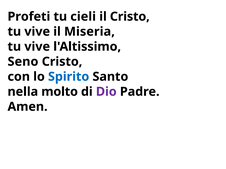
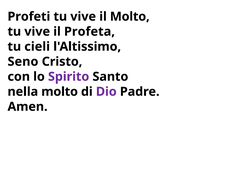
cieli: cieli -> vive (83, 17)
il Cristo: Cristo -> Molto (130, 17)
Miseria: Miseria -> Profeta (89, 32)
vive: vive -> cieli (37, 47)
Spirito colour: blue -> purple (69, 77)
